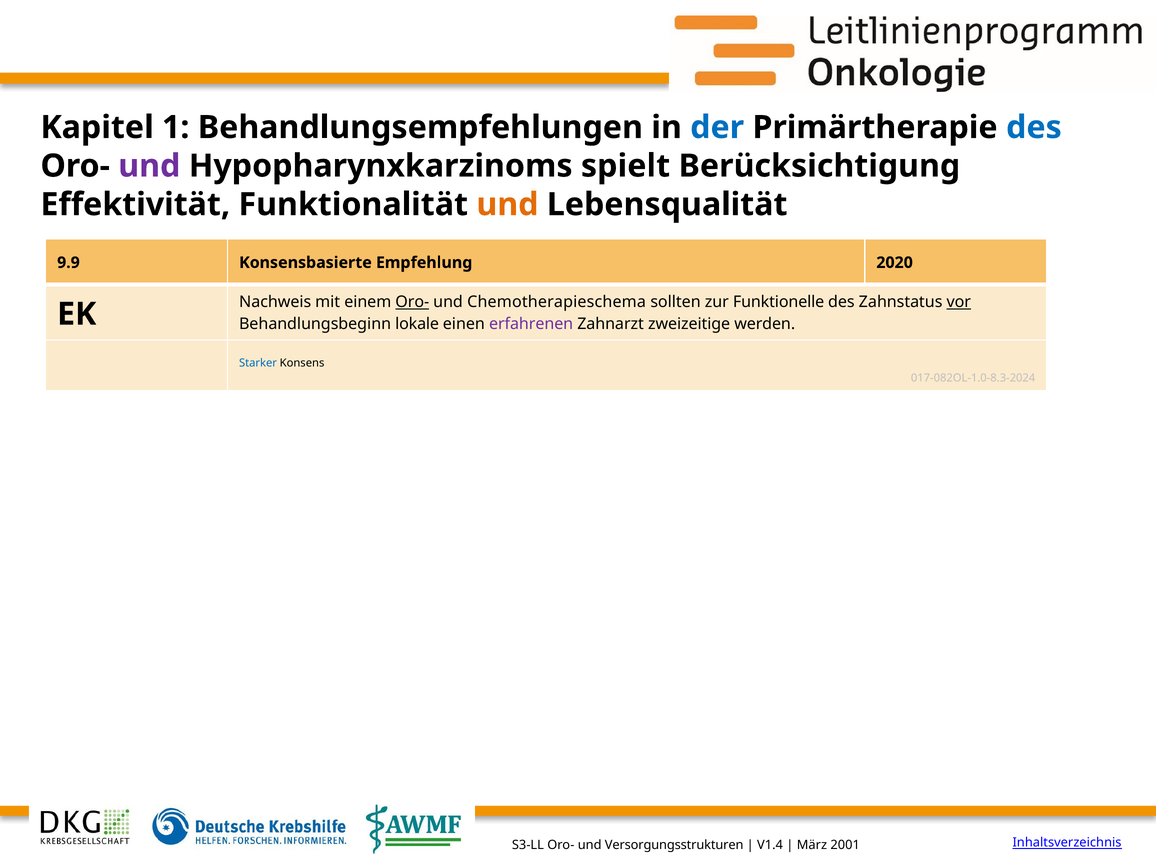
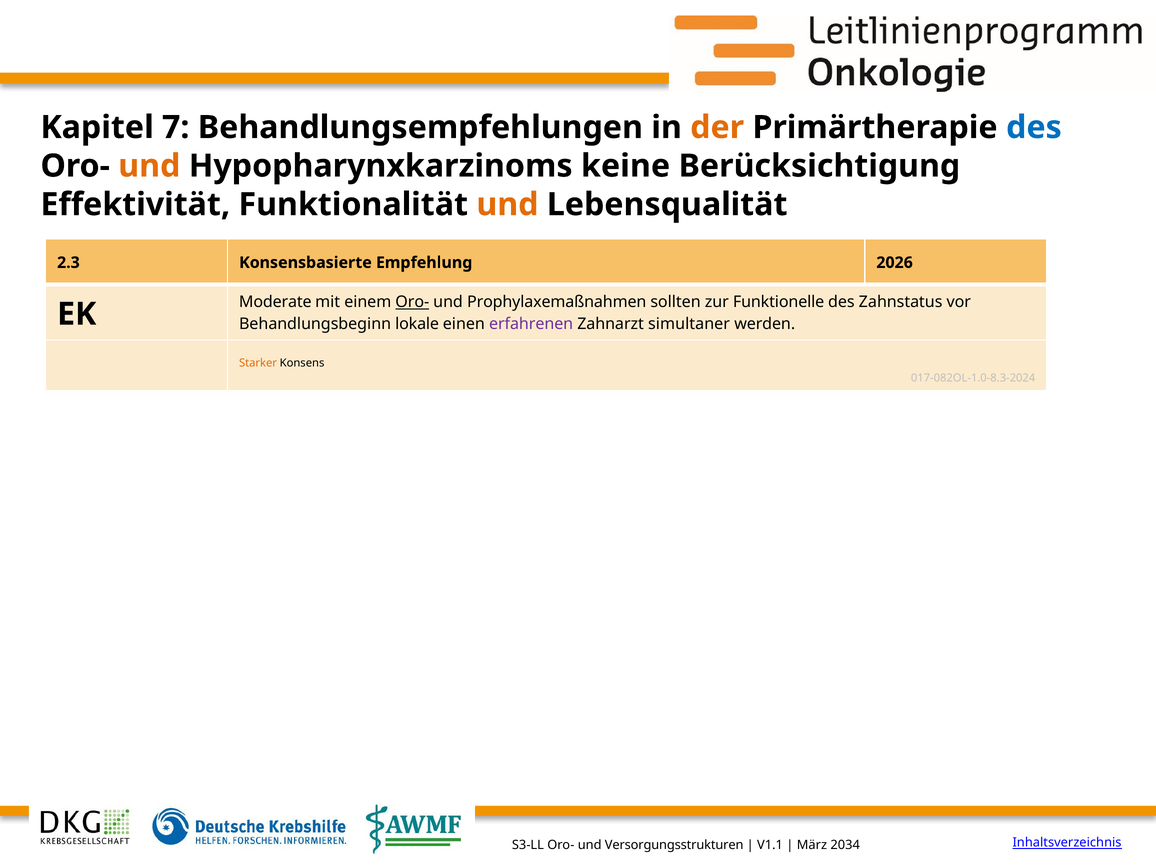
1: 1 -> 7 (176, 127)
der colour: blue -> orange (717, 127)
und colour: purple -> orange (149, 166)
spielt: spielt -> keine (626, 166)
9.9: 9.9 -> 2.3 (68, 263)
2020: 2020 -> 2026 (895, 263)
Nachweis: Nachweis -> Moderate (275, 302)
Chemotherapieschema: Chemotherapieschema -> Prophylaxemaßnahmen (557, 302)
vor underline: present -> none (959, 302)
zweizeitige: zweizeitige -> simultaner (689, 324)
Starker colour: blue -> orange (258, 363)
V1.4: V1.4 -> V1.1 (770, 845)
2001: 2001 -> 2034 (845, 845)
